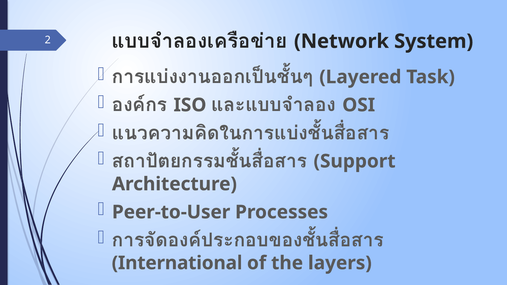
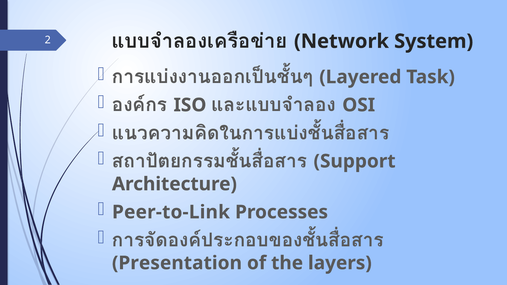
Peer-to-User: Peer-to-User -> Peer-to-Link (171, 212)
International: International -> Presentation (177, 263)
